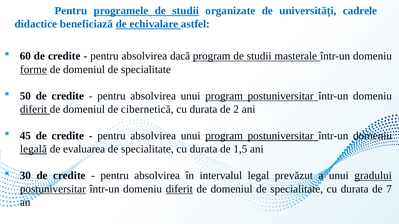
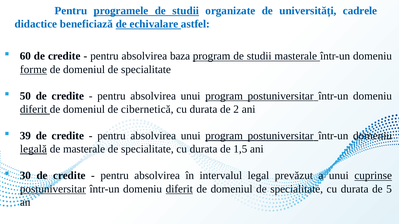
dacă: dacă -> baza (180, 56)
45: 45 -> 39 (25, 136)
de evaluarea: evaluarea -> masterale (84, 149)
gradului: gradului -> cuprinse (373, 176)
7: 7 -> 5 (389, 189)
